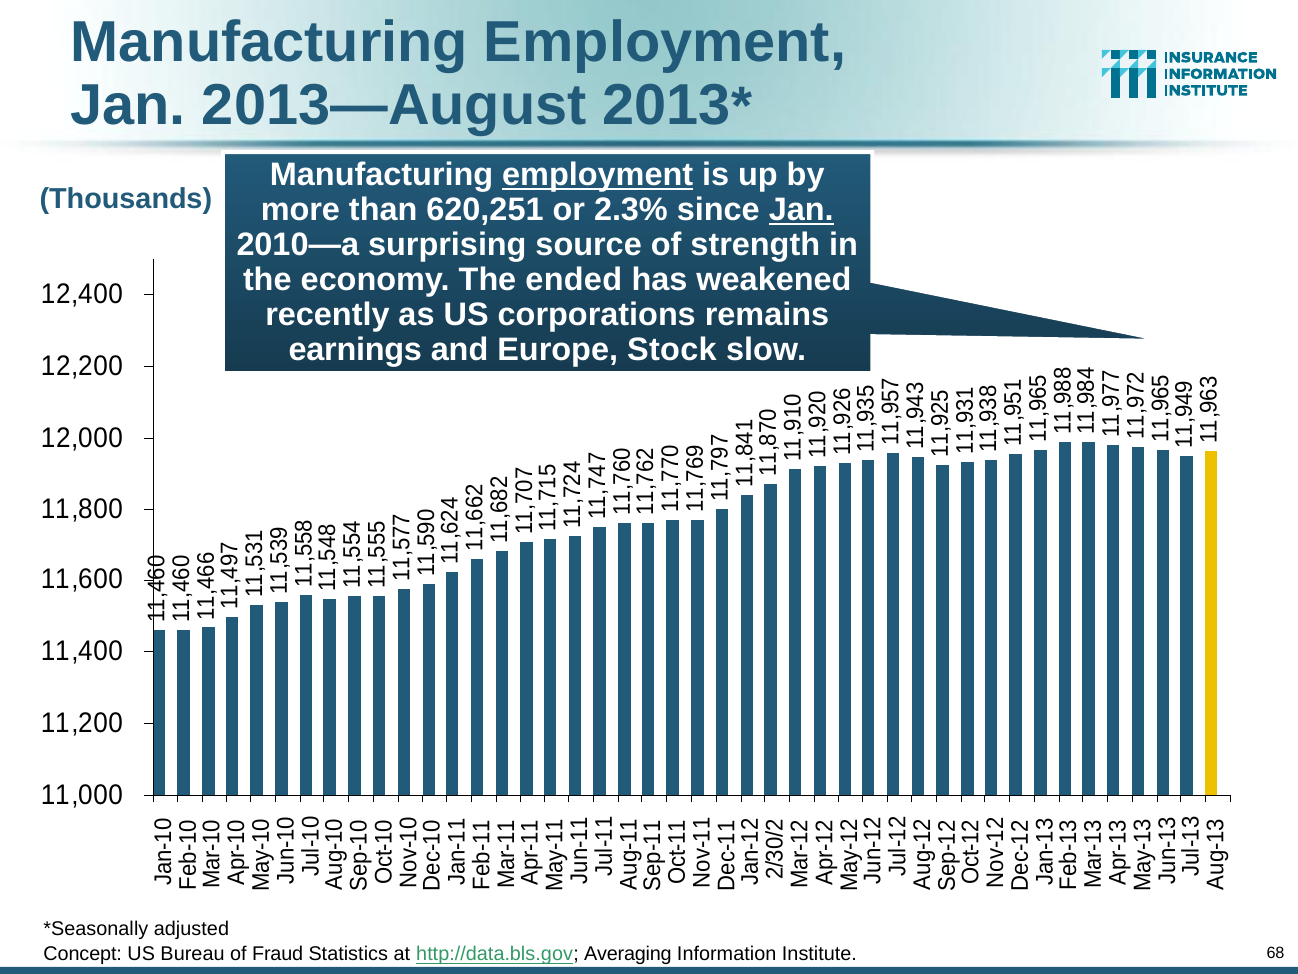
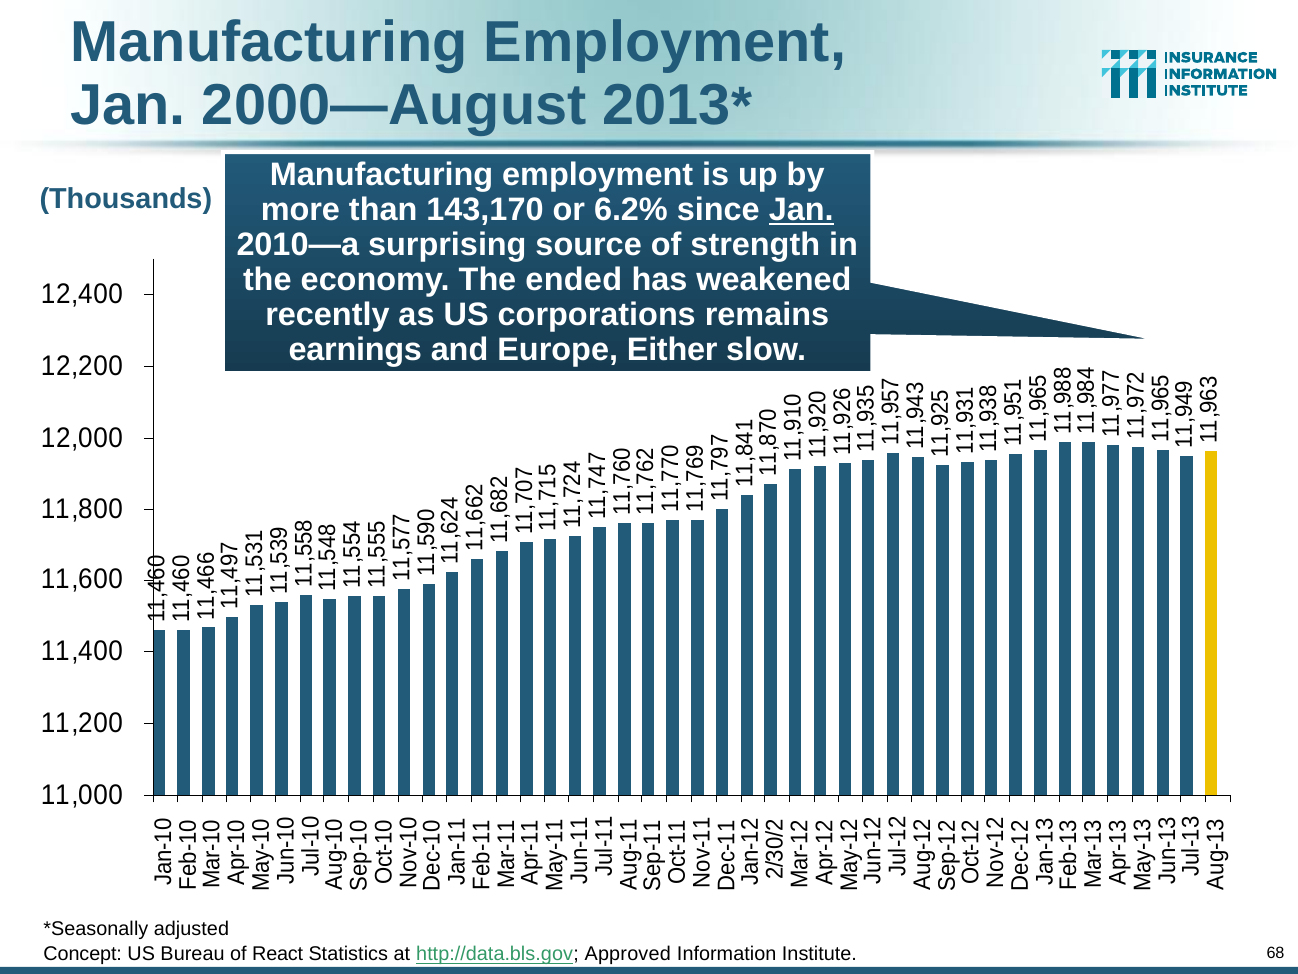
2013—August: 2013—August -> 2000—August (394, 105)
employment underline: present -> none (598, 175)
620,251: 620,251 -> 143,170 (485, 210)
2.3%: 2.3% -> 6.2% (631, 210)
Stock: Stock -> Either (672, 350)
Fraud: Fraud -> React (278, 954)
Averaging: Averaging -> Approved (628, 954)
